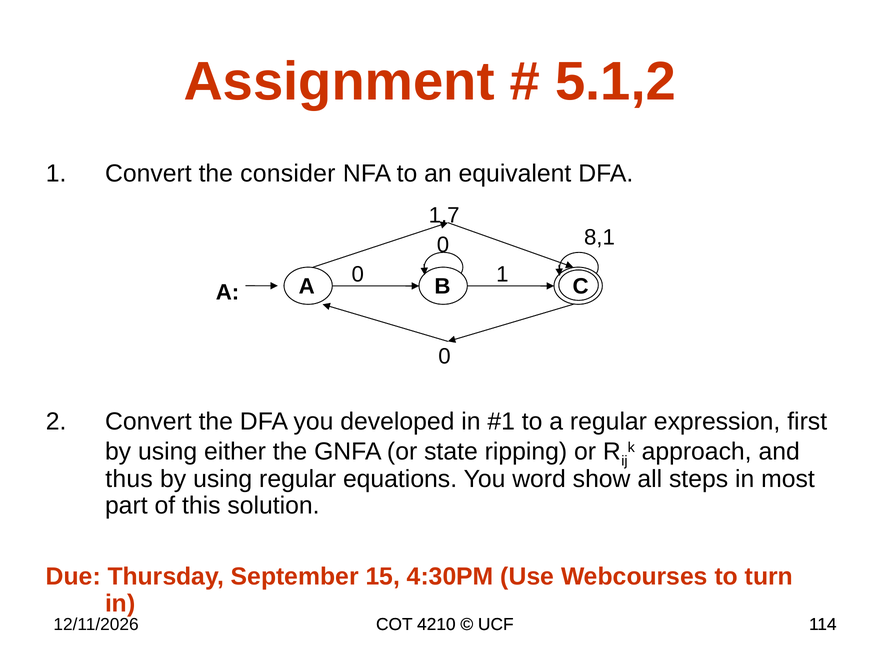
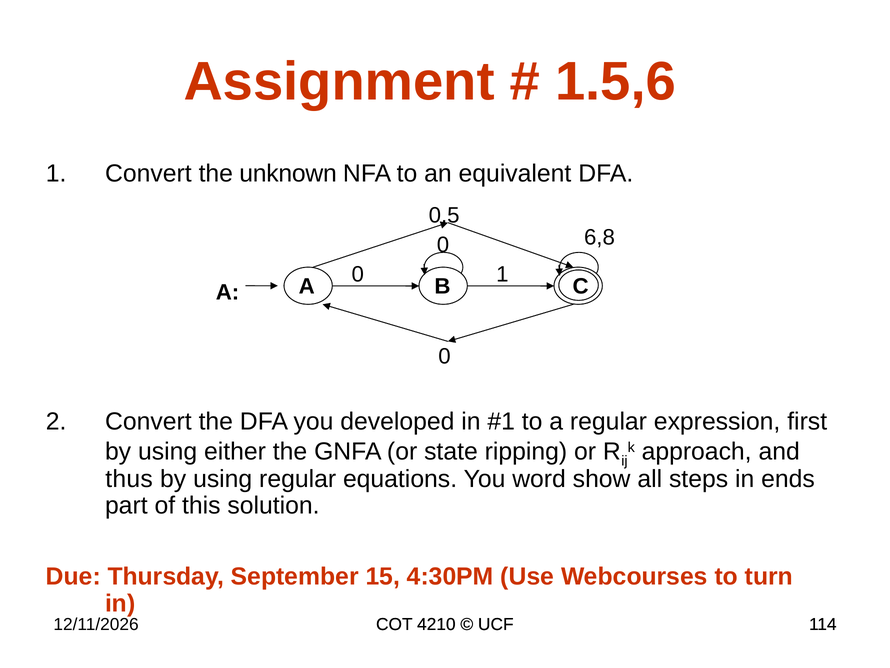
5.1,2: 5.1,2 -> 1.5,6 (615, 82)
consider: consider -> unknown (288, 173)
1,7: 1,7 -> 0,5 (444, 215)
8,1: 8,1 -> 6,8 (599, 237)
most: most -> ends (788, 479)
